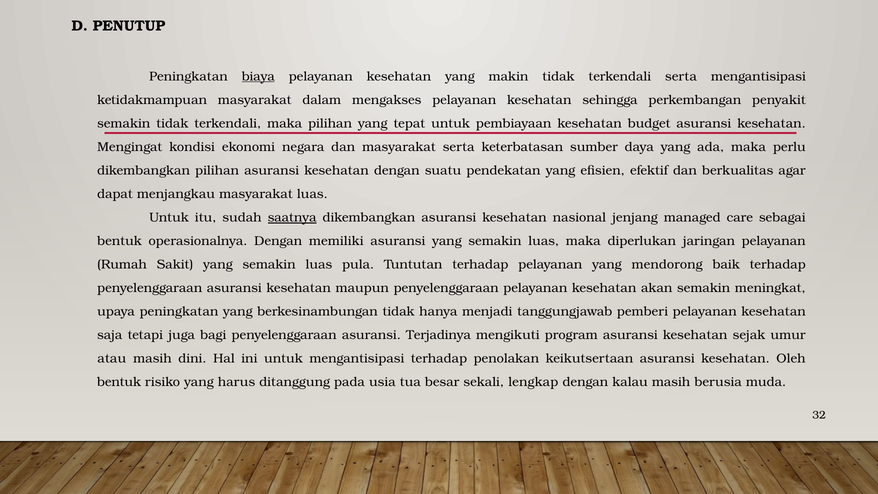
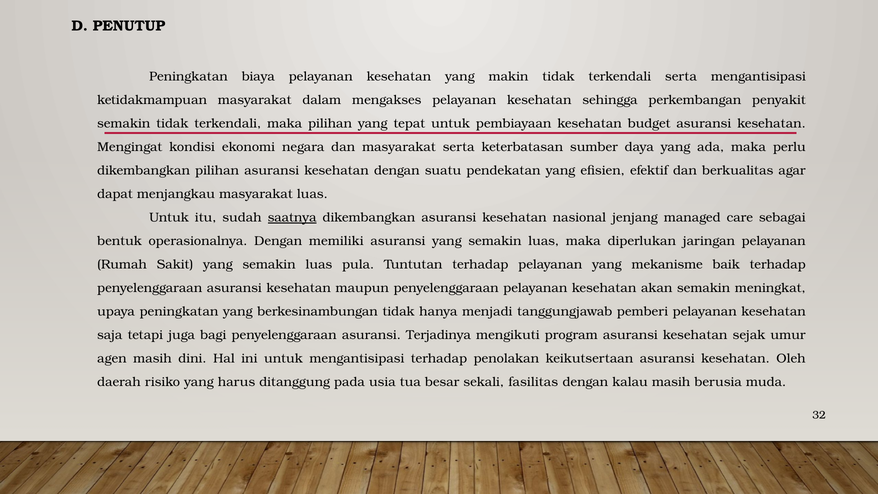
biaya underline: present -> none (258, 76)
mendorong: mendorong -> mekanisme (667, 264)
atau: atau -> agen (112, 358)
bentuk: bentuk -> daerah (119, 382)
lengkap: lengkap -> fasilitas (533, 382)
